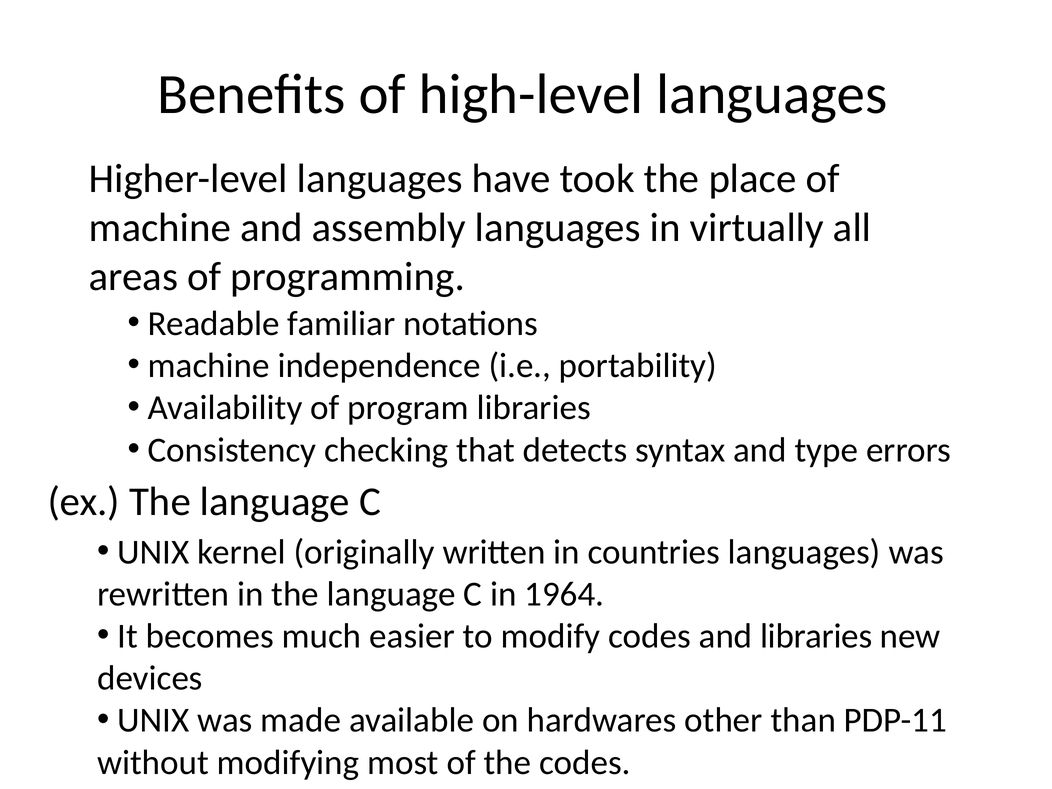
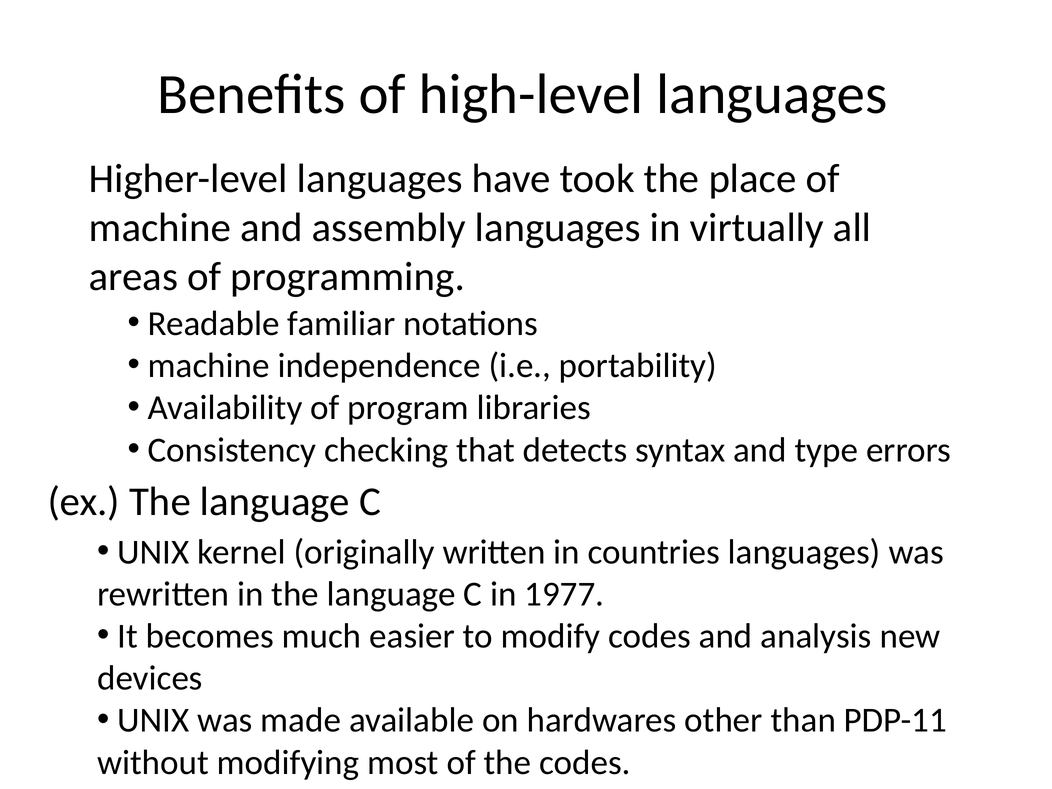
1964: 1964 -> 1977 (564, 594)
and libraries: libraries -> analysis (816, 636)
